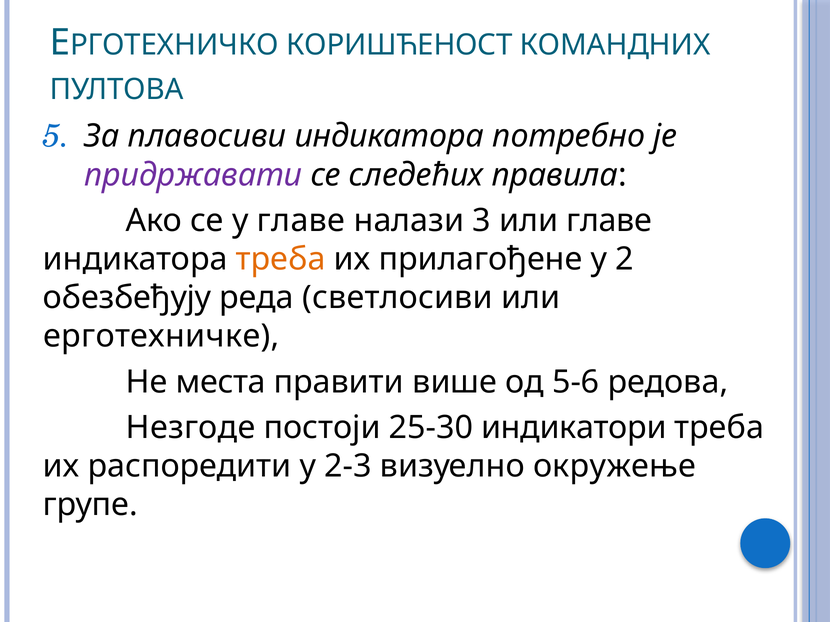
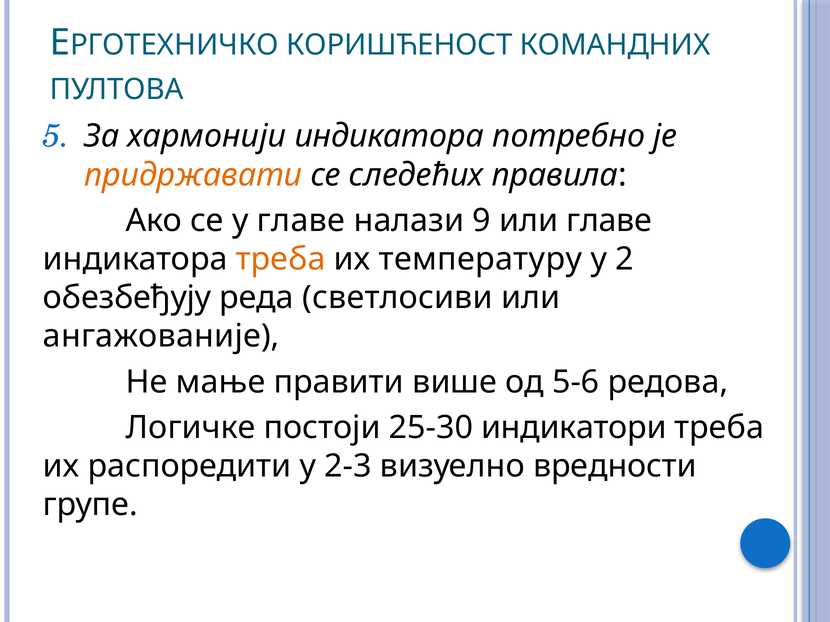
плавосиви: плавосиви -> хармонији (207, 136)
придржавати colour: purple -> orange (193, 175)
3: 3 -> 9 (482, 221)
прилагођене: прилагођене -> температуру (480, 259)
ерготехничке: ерготехничке -> ангажованије (161, 337)
места: места -> мање (221, 382)
Незгоде: Незгоде -> Логичке (191, 428)
окружење: окружење -> вредности (615, 466)
